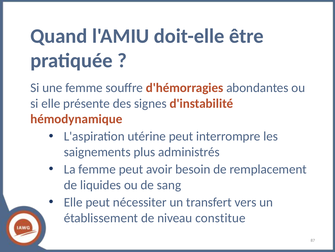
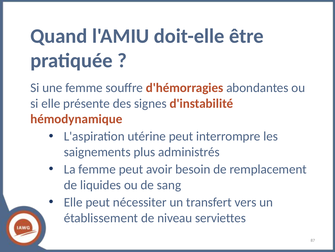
constitue: constitue -> serviettes (221, 217)
